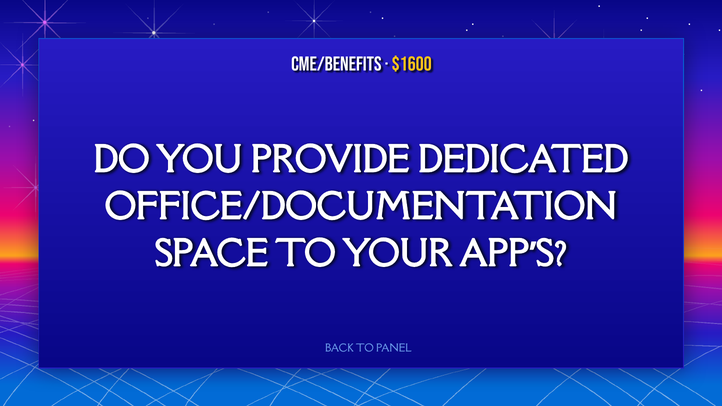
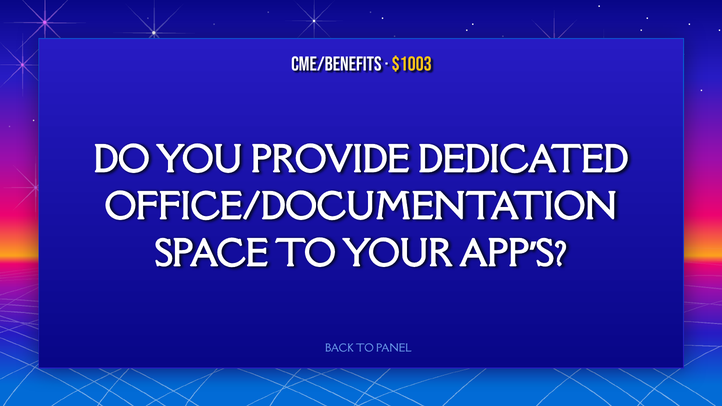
$1600: $1600 -> $1003 (412, 64)
